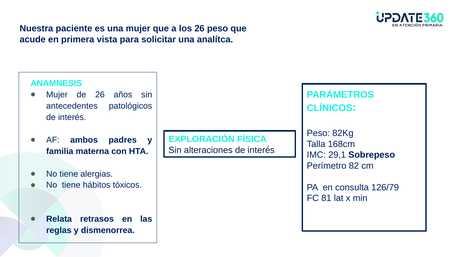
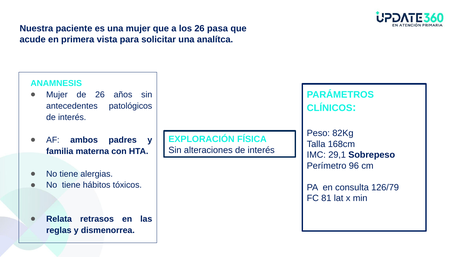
26 peso: peso -> pasa (217, 29)
82: 82 -> 96 (354, 166)
